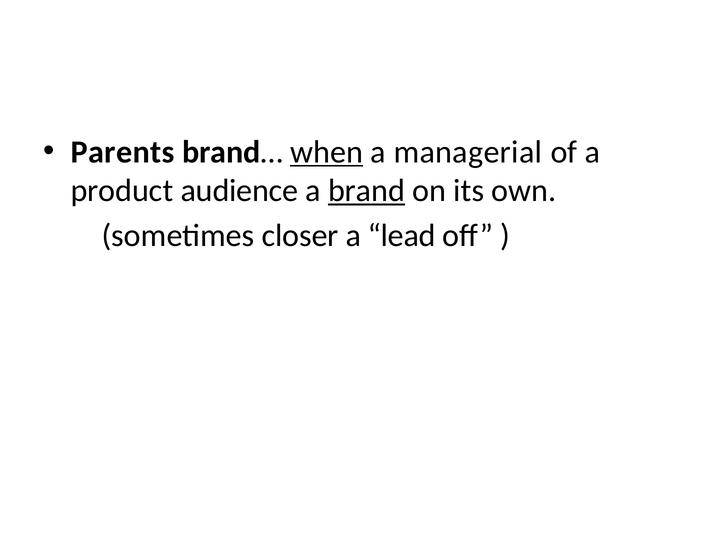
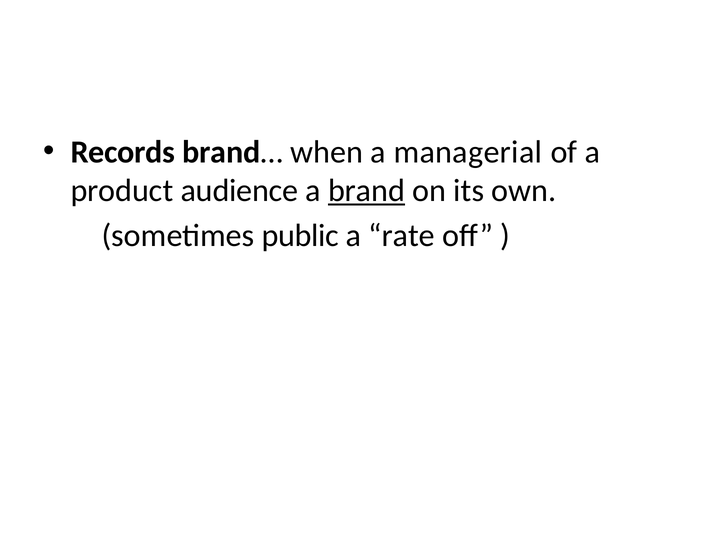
Parents: Parents -> Records (123, 152)
when underline: present -> none (327, 152)
closer: closer -> public (300, 236)
lead: lead -> rate (402, 236)
